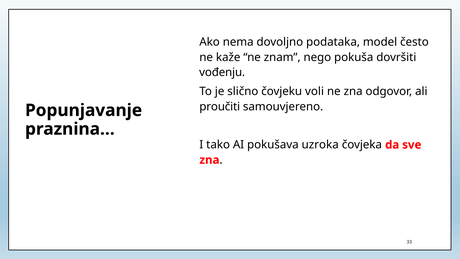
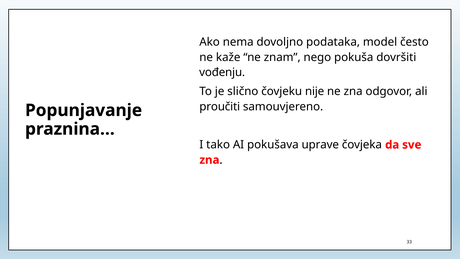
voli: voli -> nije (315, 91)
uzroka: uzroka -> uprave (320, 145)
